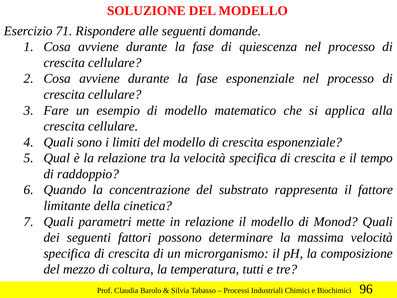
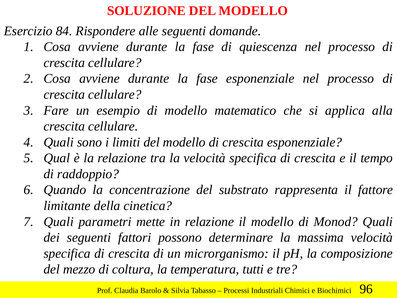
71: 71 -> 84 (64, 31)
